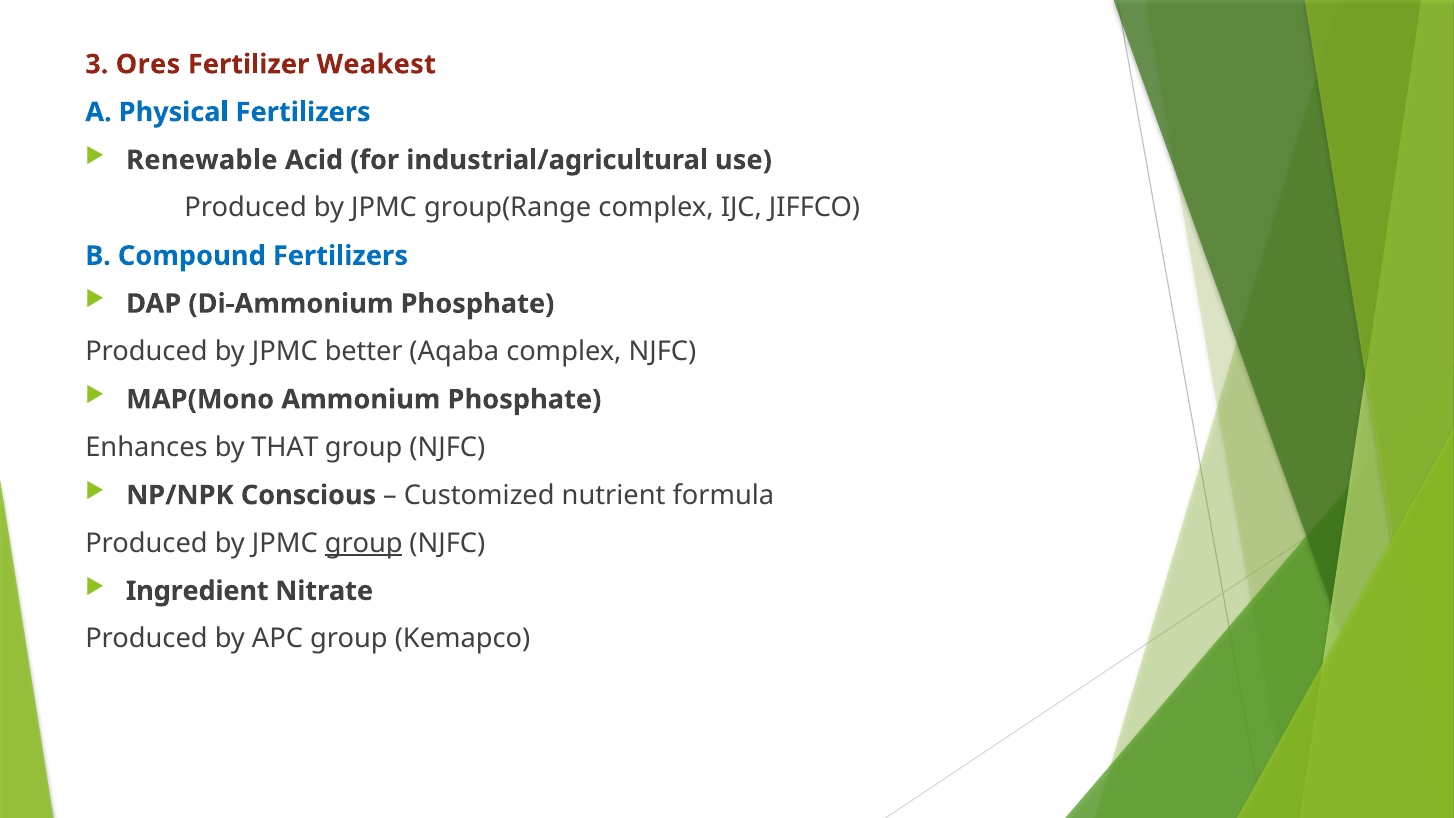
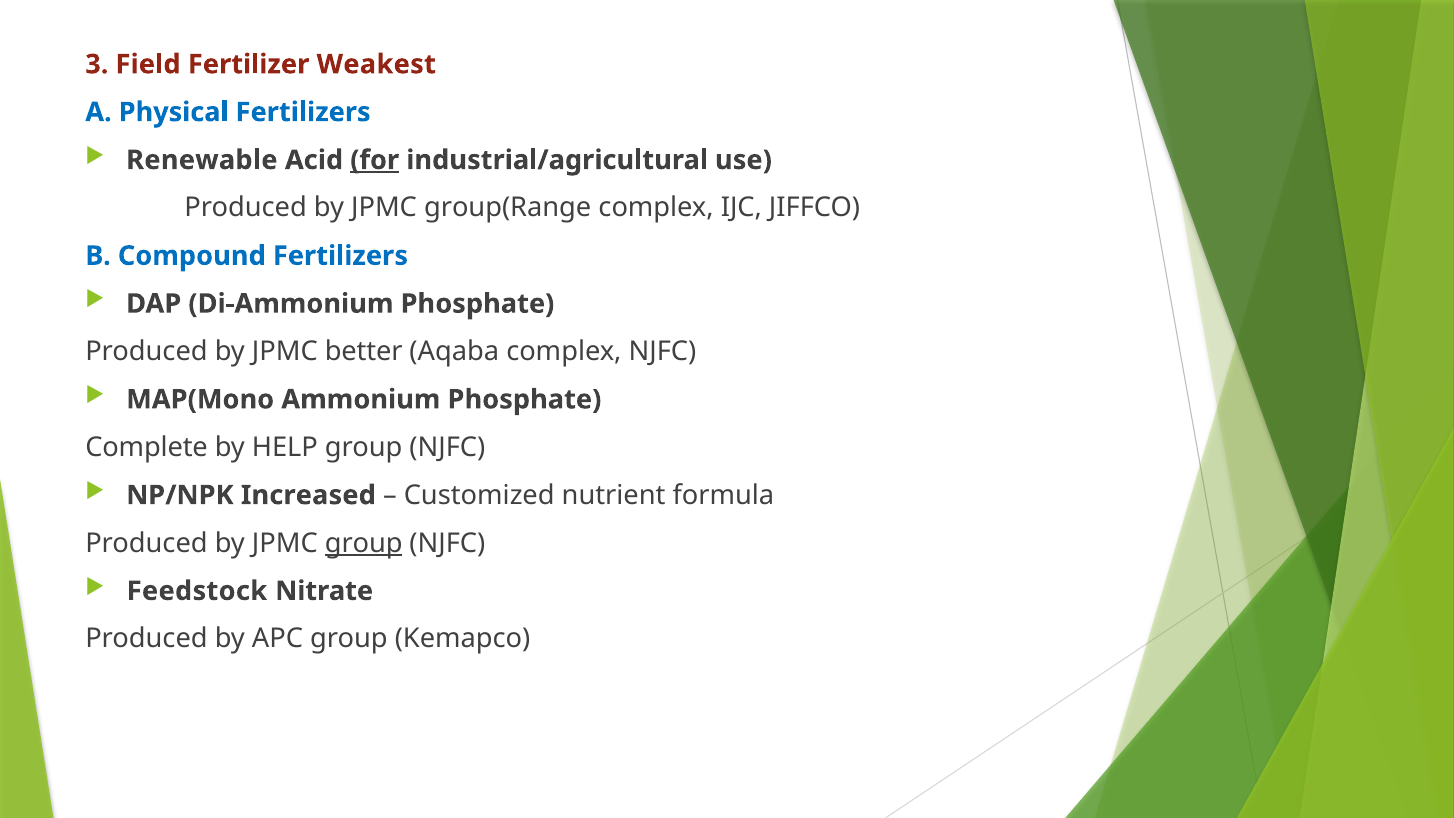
Ores: Ores -> Field (148, 64)
for underline: none -> present (375, 160)
Enhances: Enhances -> Complete (147, 447)
THAT: THAT -> HELP (285, 447)
Conscious: Conscious -> Increased (308, 495)
Ingredient: Ingredient -> Feedstock (197, 591)
